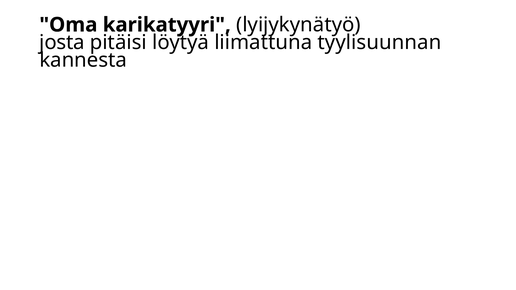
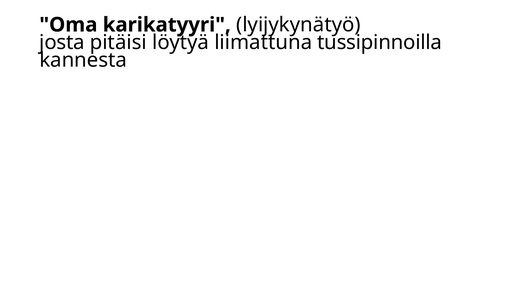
tyylisuunnan: tyylisuunnan -> tussipinnoilla (380, 42)
